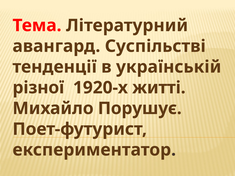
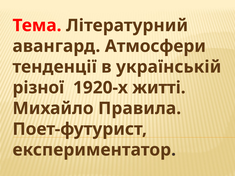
Суспільстві: Суспільстві -> Атмосфери (155, 46)
Порушує: Порушує -> Правила (140, 109)
